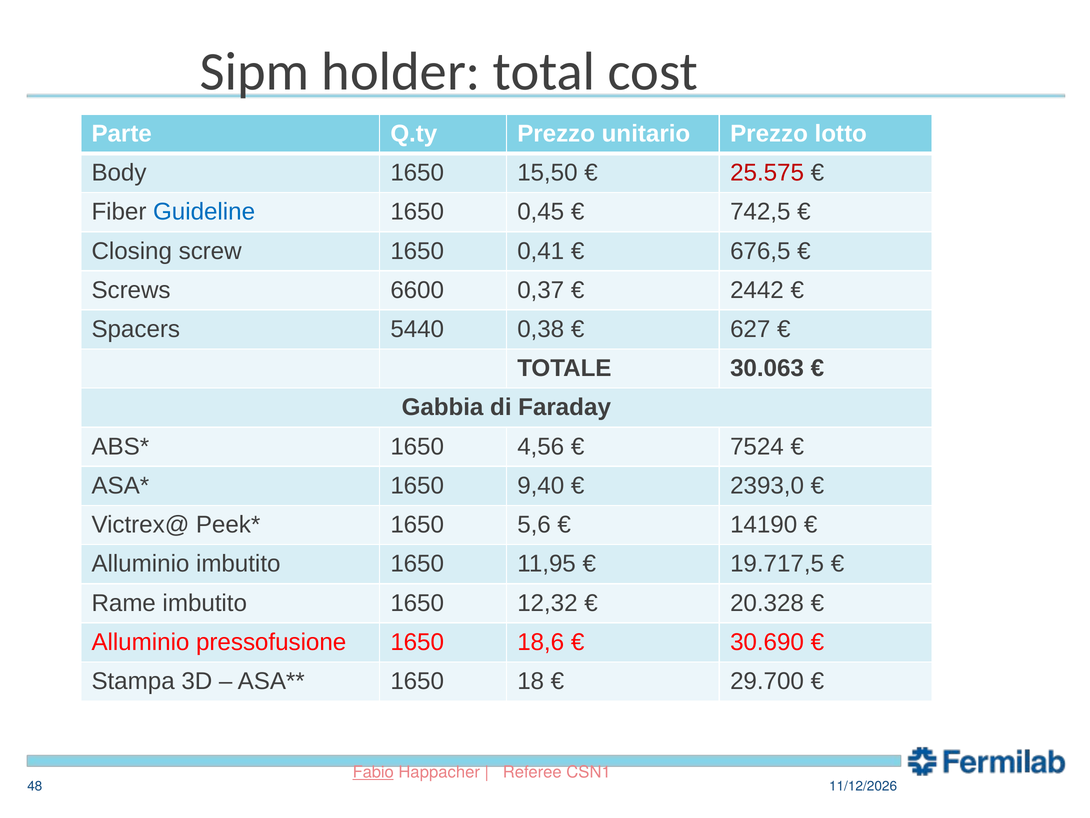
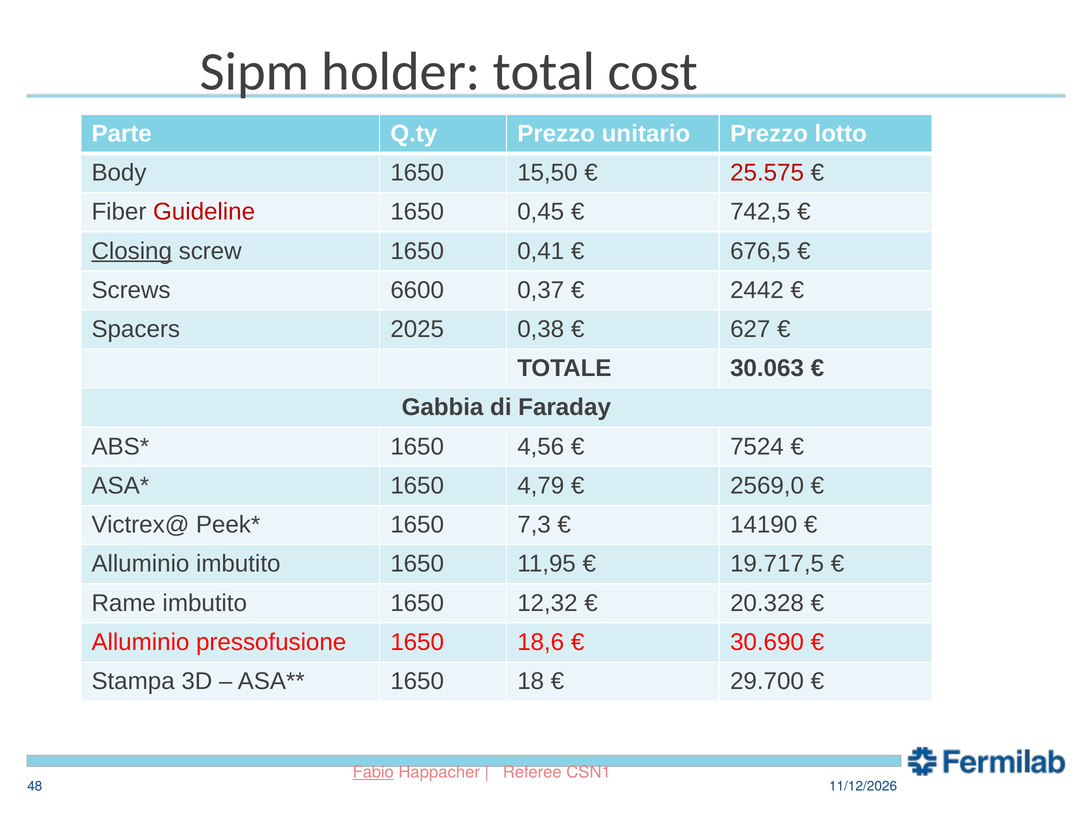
Guideline colour: blue -> red (204, 212)
Closing underline: none -> present (132, 251)
5440: 5440 -> 2025 (417, 329)
9,40: 9,40 -> 4,79 (541, 485)
2393,0: 2393,0 -> 2569,0 (767, 485)
5,6: 5,6 -> 7,3 (534, 525)
